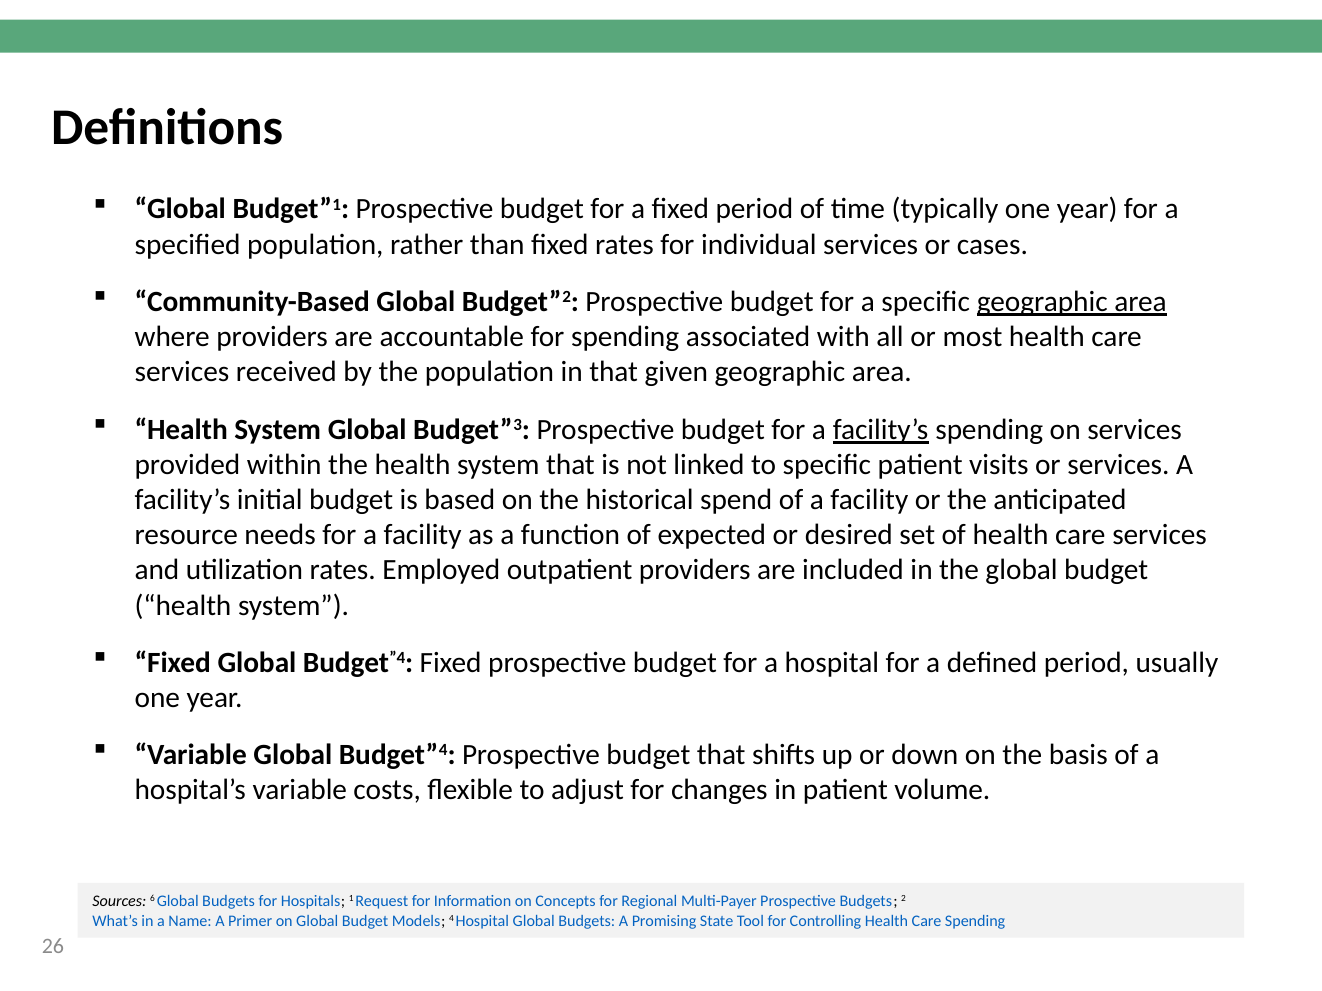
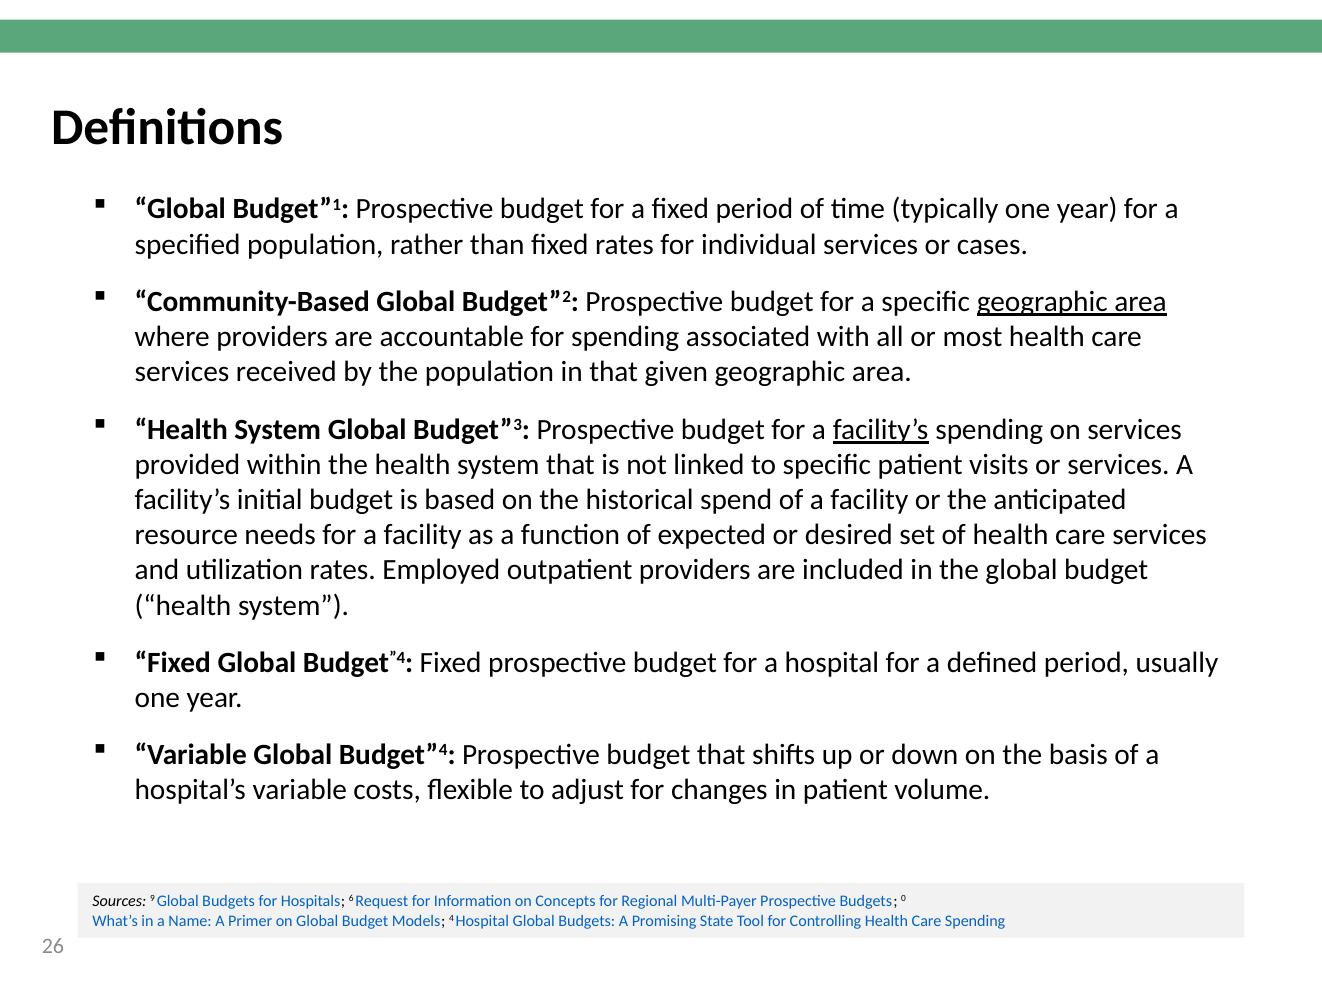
6: 6 -> 9 (153, 899)
1: 1 -> 6 (351, 899)
2: 2 -> 0 (904, 899)
